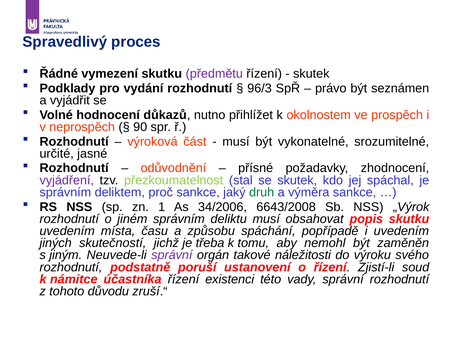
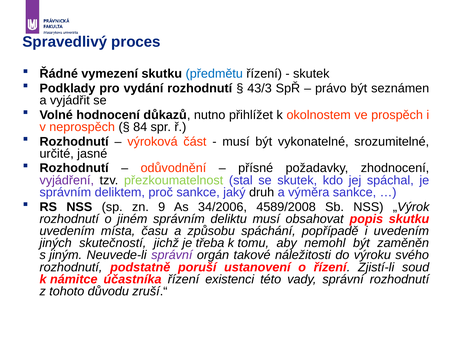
předmětu colour: purple -> blue (214, 74)
96/3: 96/3 -> 43/3 (260, 88)
90: 90 -> 84 (140, 127)
druh colour: green -> black (262, 192)
1: 1 -> 9 (162, 207)
6643/2008: 6643/2008 -> 4589/2008 (286, 207)
